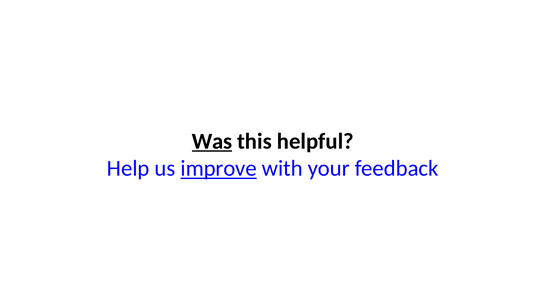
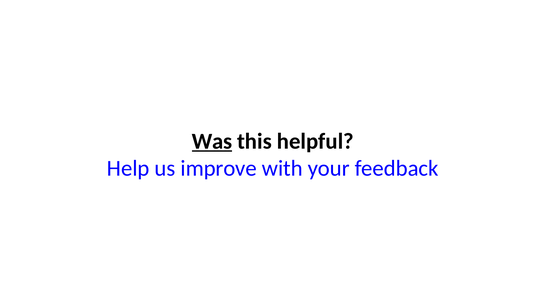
improve underline: present -> none (219, 169)
